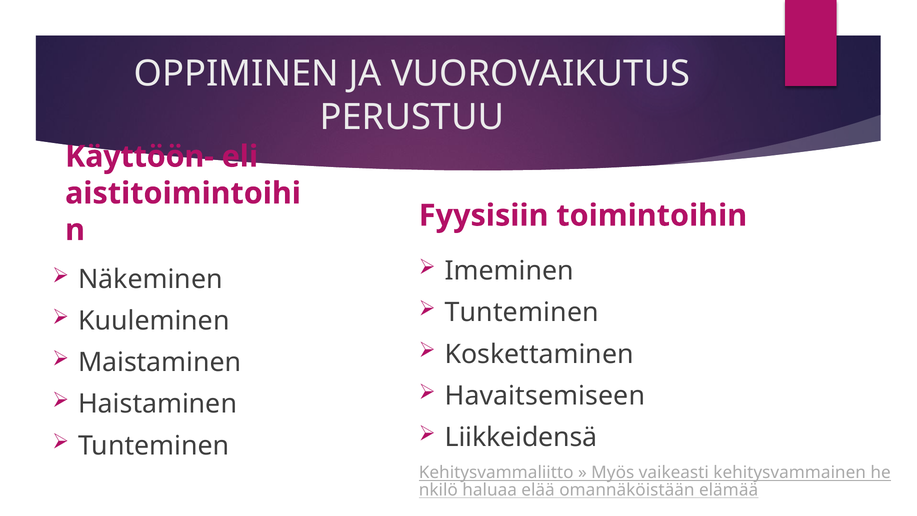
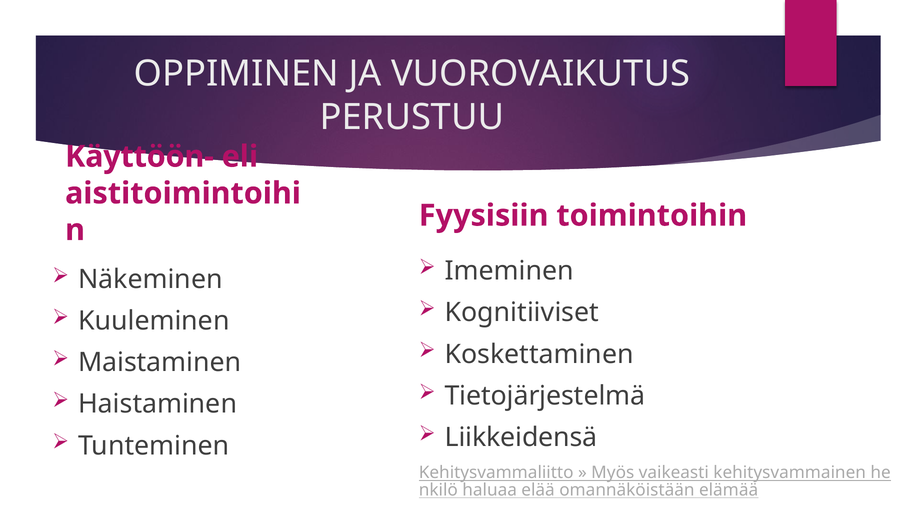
Tunteminen: Tunteminen -> Kognitiiviset (522, 313)
Havaitsemiseen: Havaitsemiseen -> Tietojärjestelmä (545, 396)
